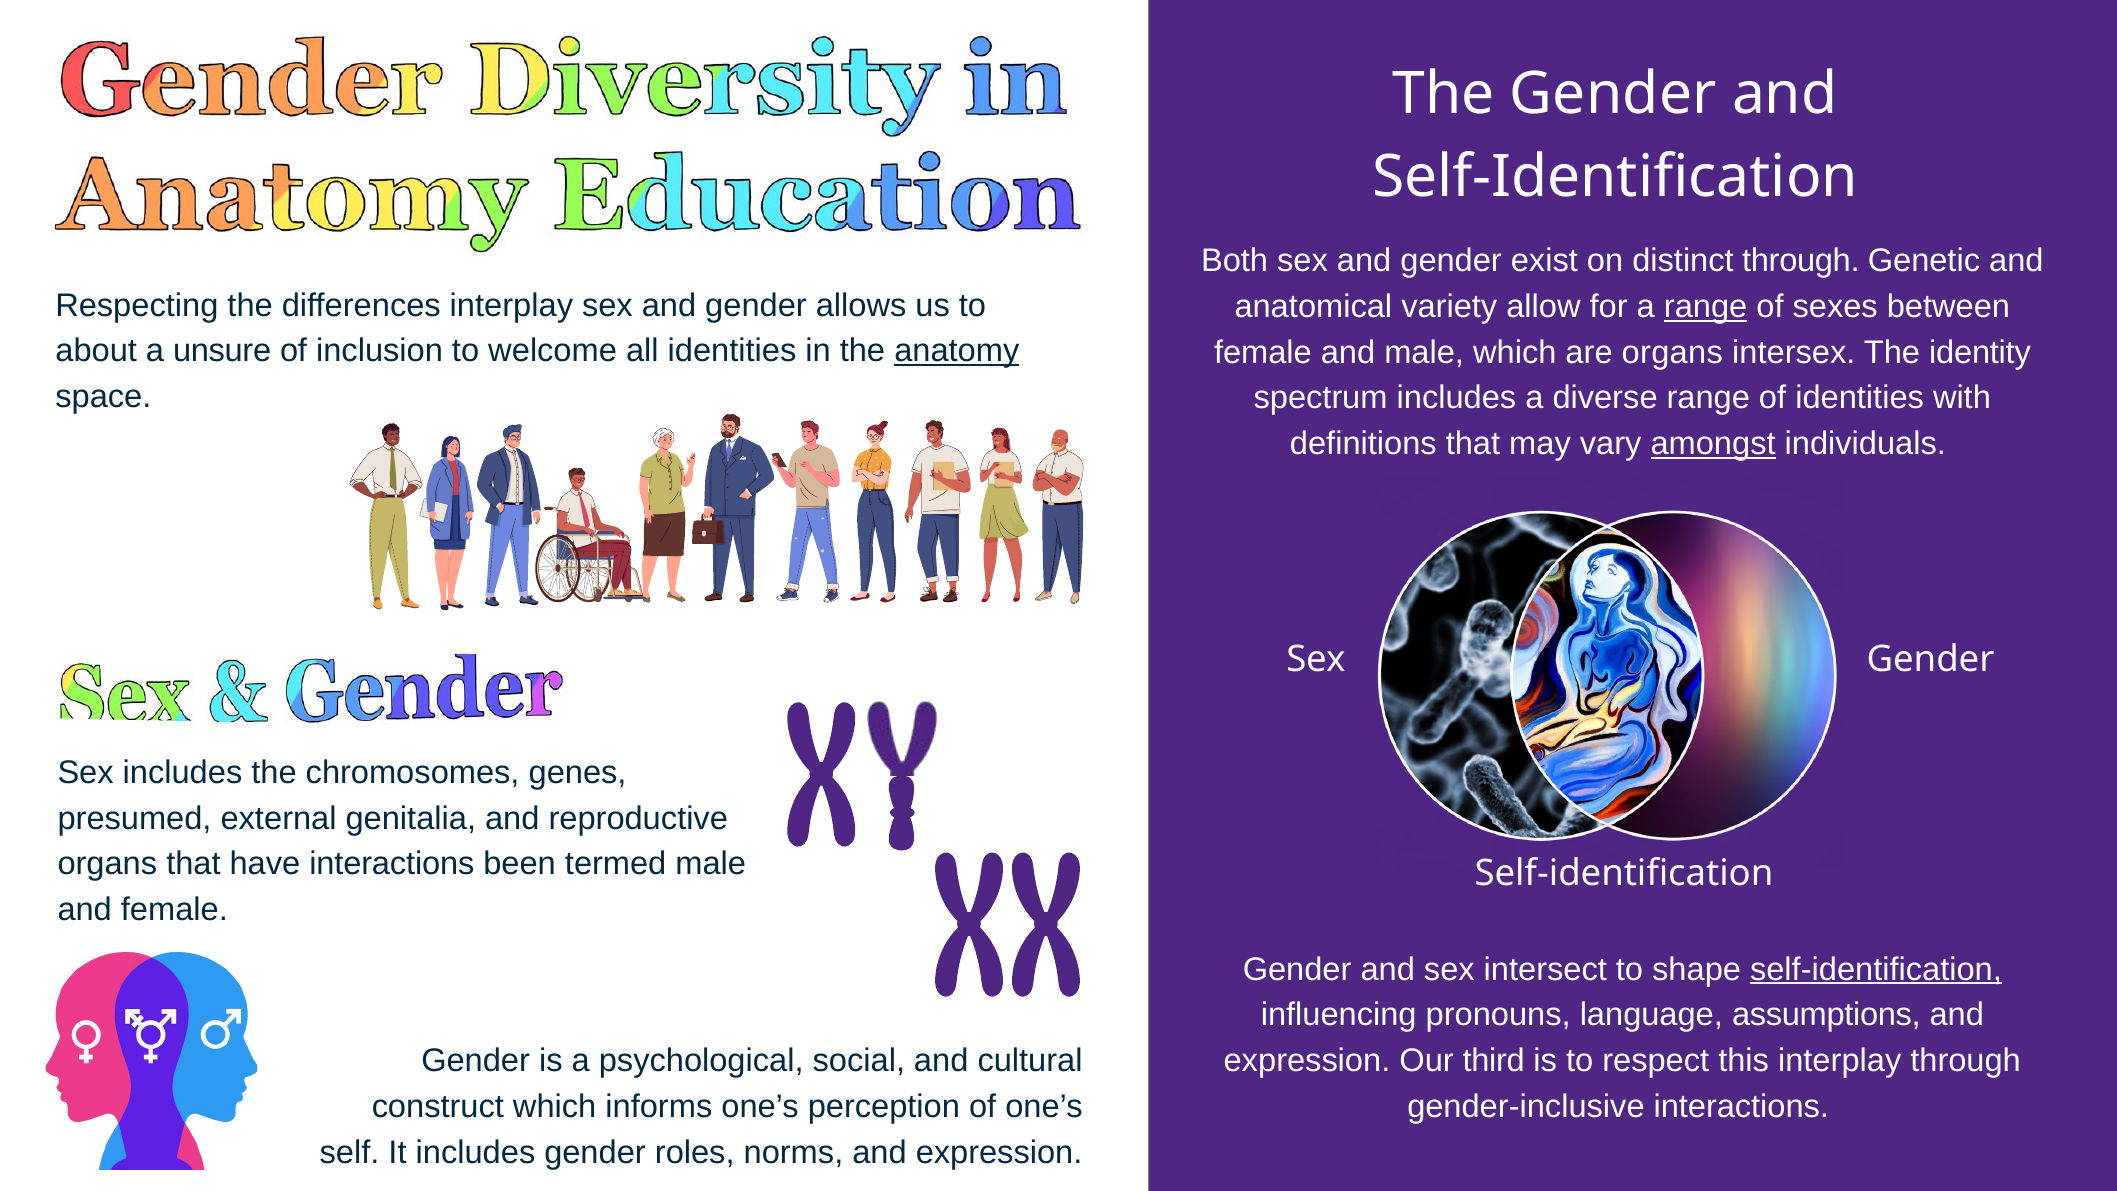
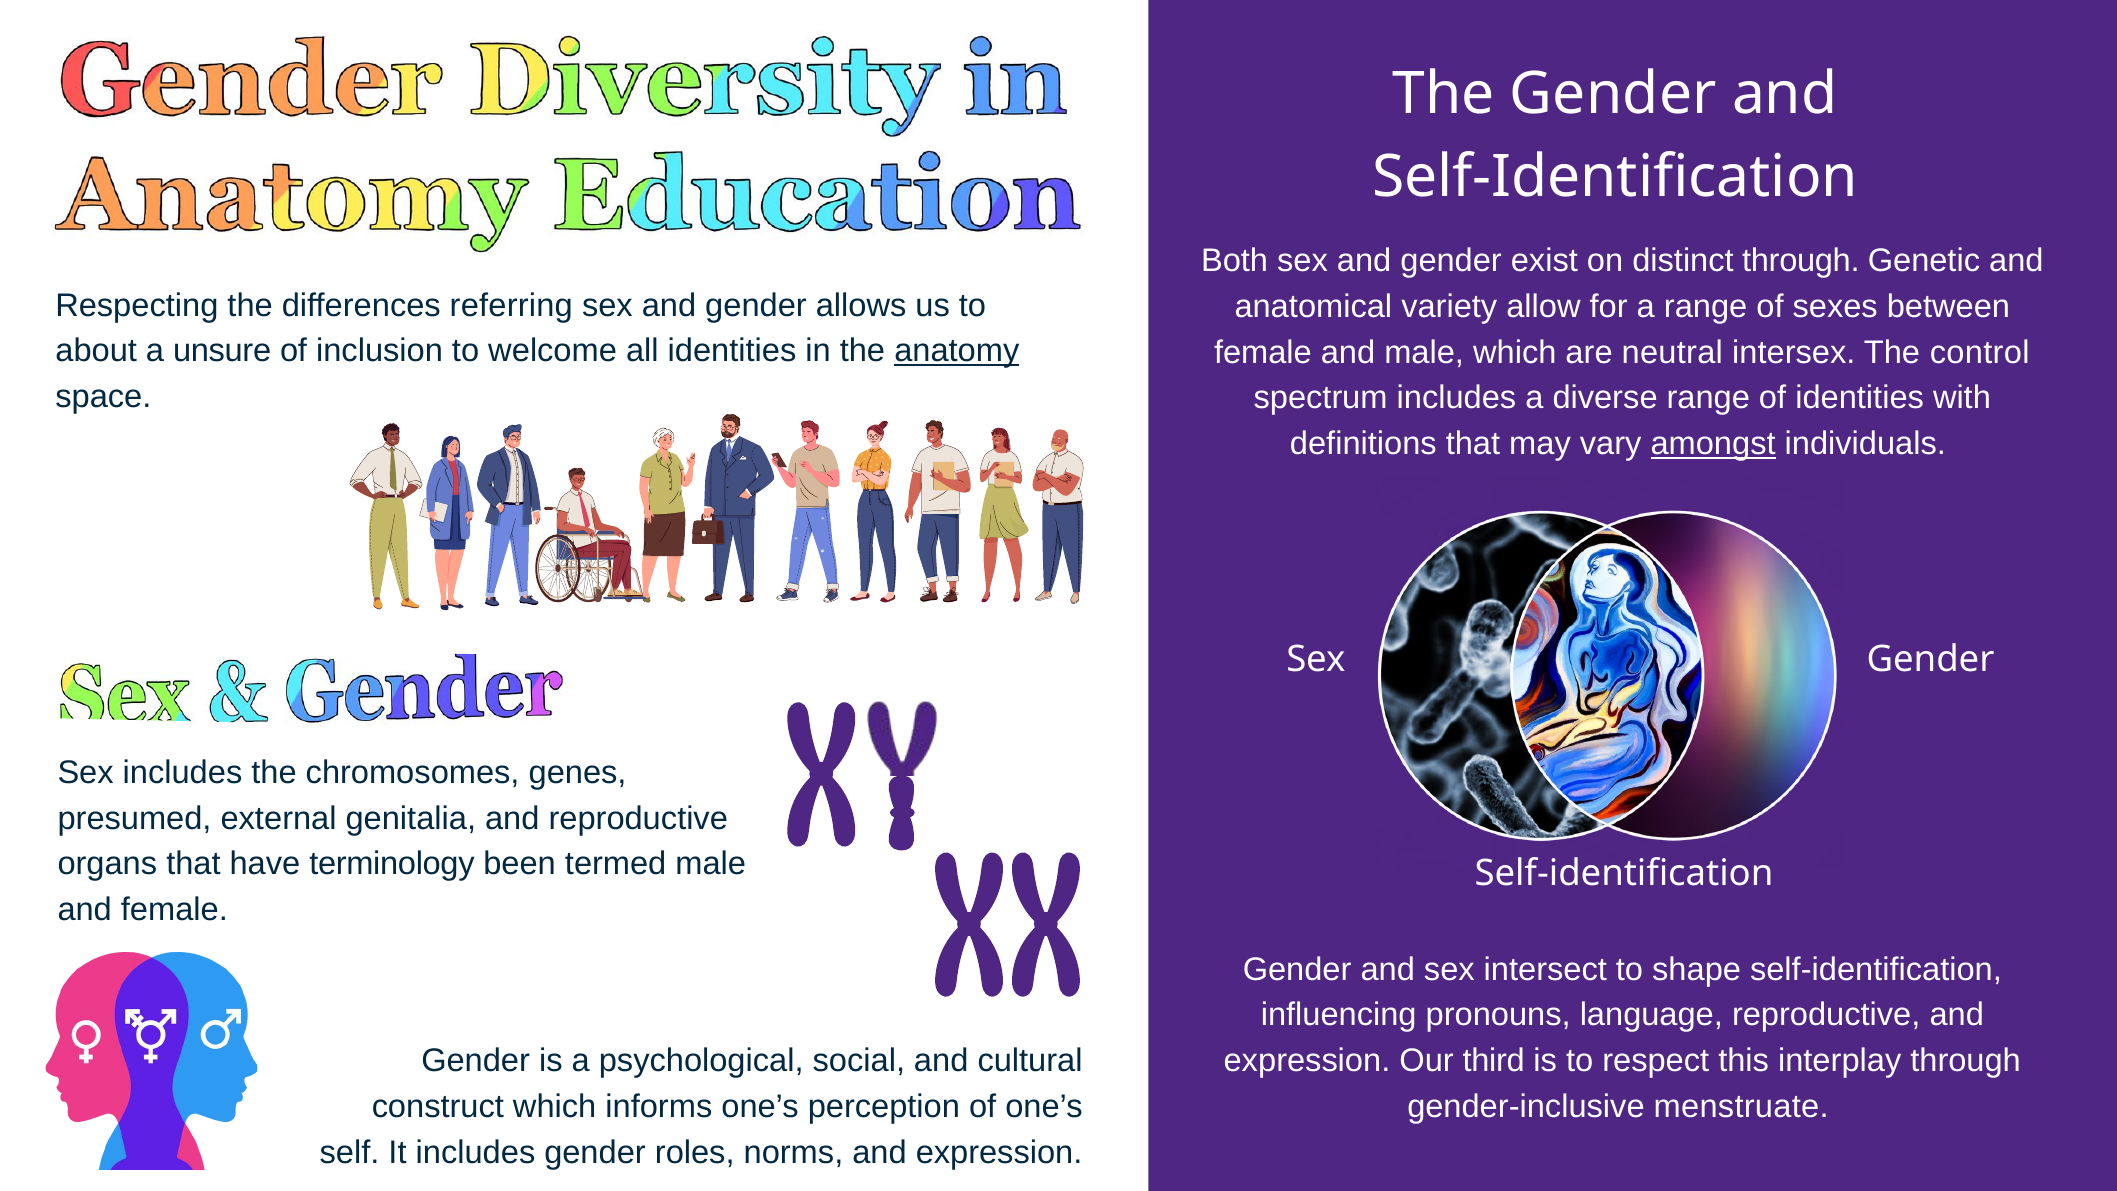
differences interplay: interplay -> referring (511, 305)
range underline: present -> none (1706, 307)
are organs: organs -> neutral (1672, 352)
identity: identity -> control (1980, 352)
have interactions: interactions -> terminology (392, 864)
self-identification underline: present -> none (1876, 969)
language assumptions: assumptions -> reproductive (1826, 1015)
gender-inclusive interactions: interactions -> menstruate (1741, 1106)
